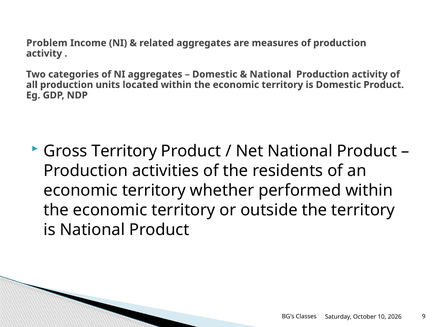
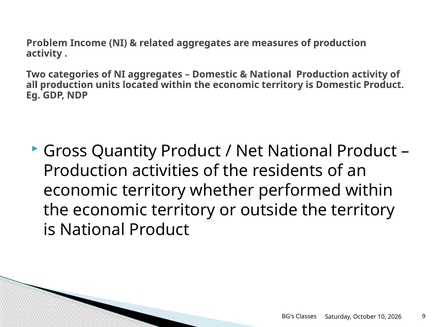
Gross Territory: Territory -> Quantity (124, 151)
